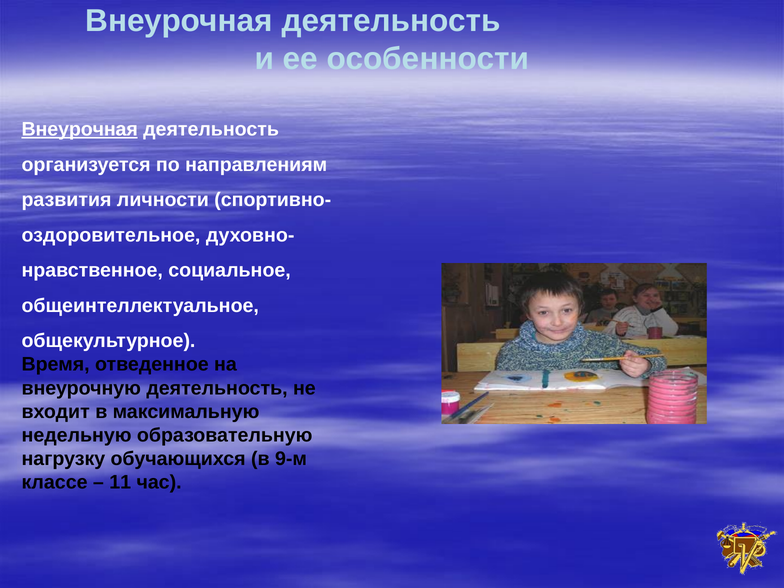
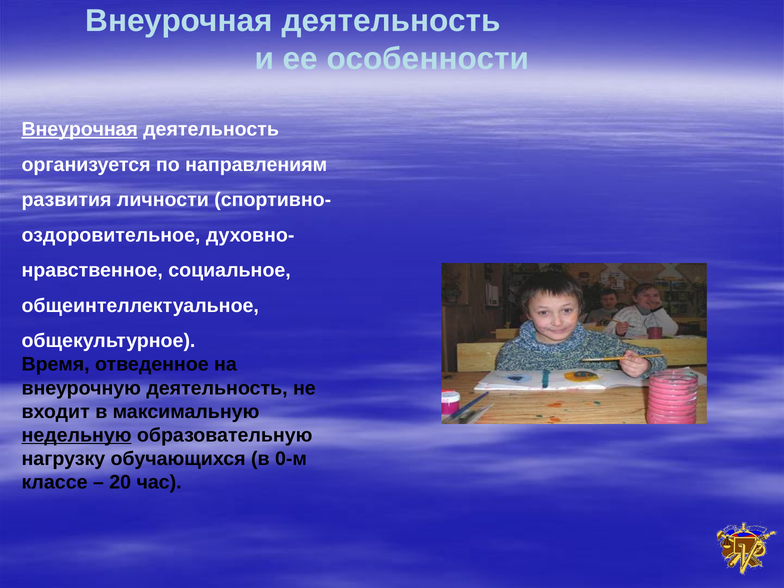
недельную underline: none -> present (77, 435)
9-м: 9-м -> 0-м (291, 459)
11: 11 -> 20 (120, 482)
